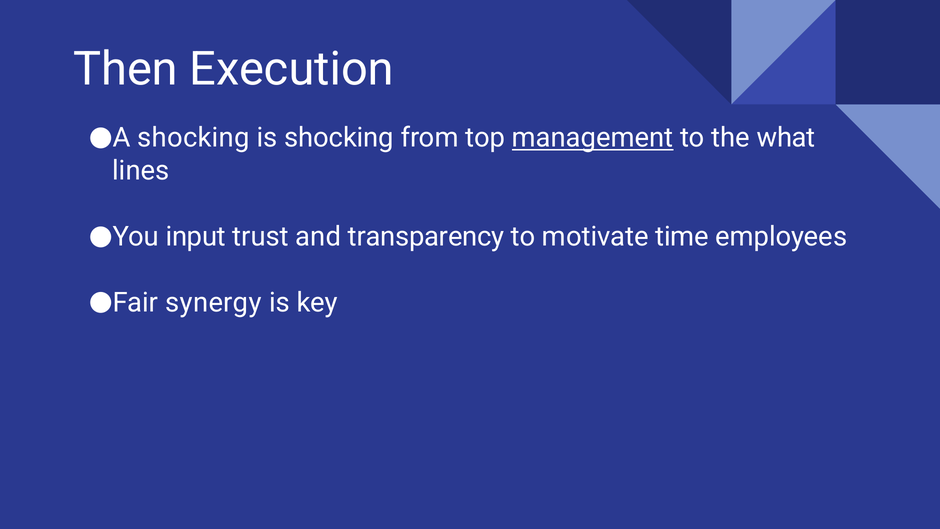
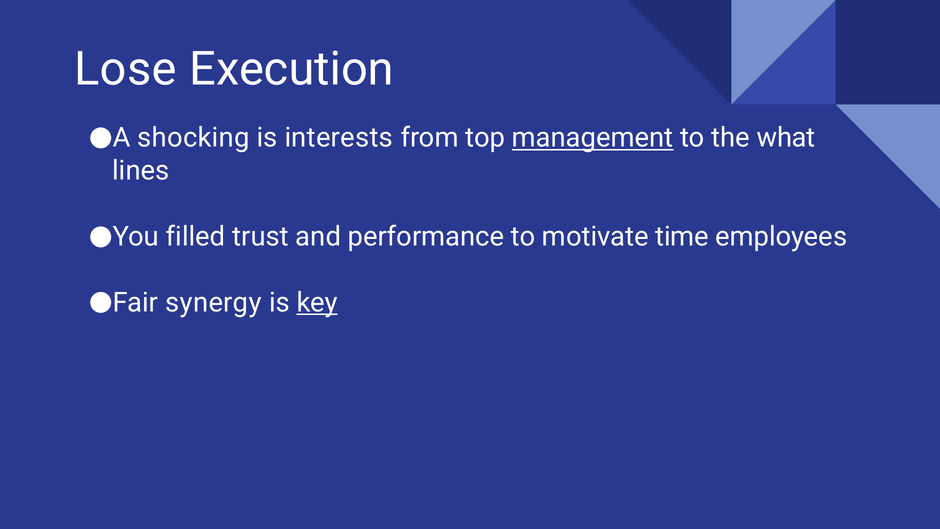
Then: Then -> Lose (125, 69)
is shocking: shocking -> interests (339, 138)
input: input -> filled (196, 237)
transparency: transparency -> performance (426, 237)
key underline: none -> present (317, 302)
